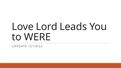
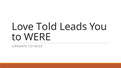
Lord: Lord -> Told (47, 27)
